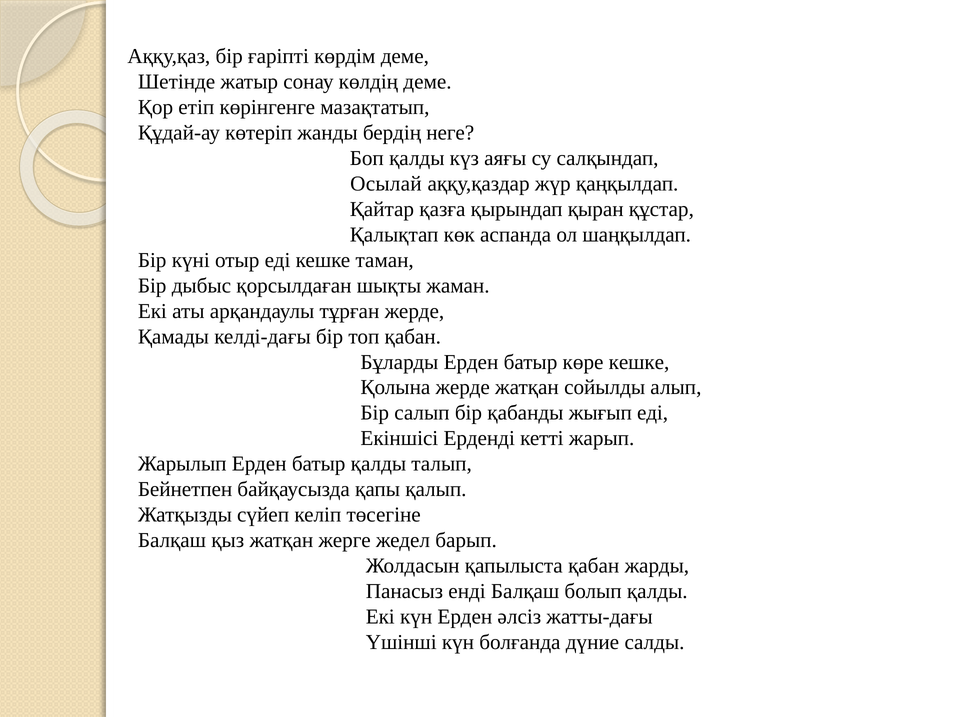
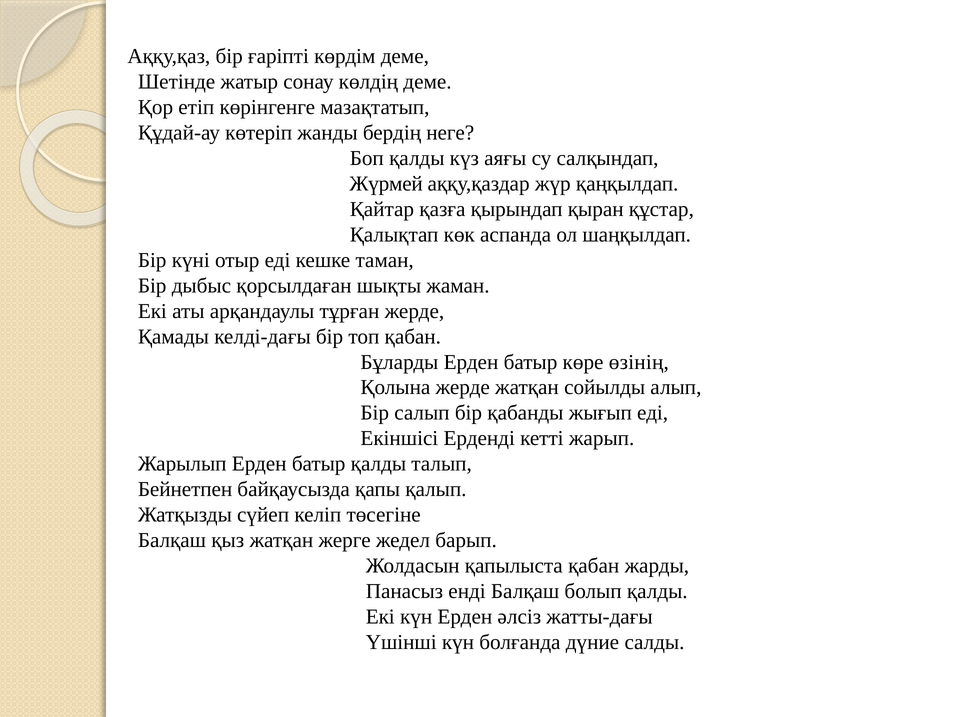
Осылай: Осылай -> Жүрмей (386, 184)
көре кешке: кешке -> өзінің (639, 362)
